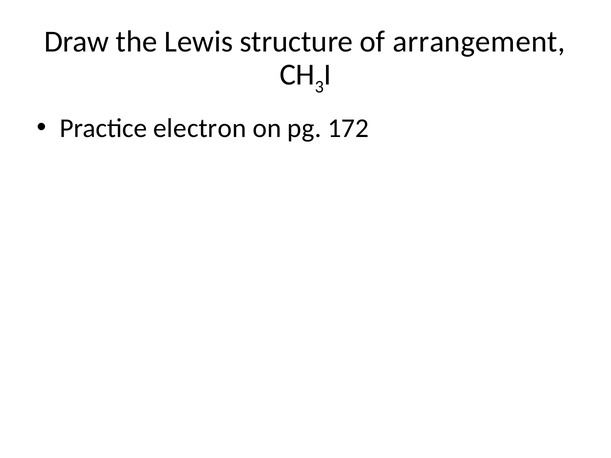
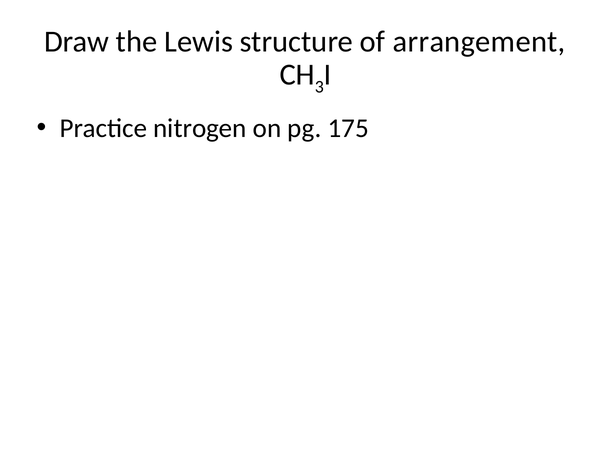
electron: electron -> nitrogen (200, 128)
172: 172 -> 175 (348, 128)
